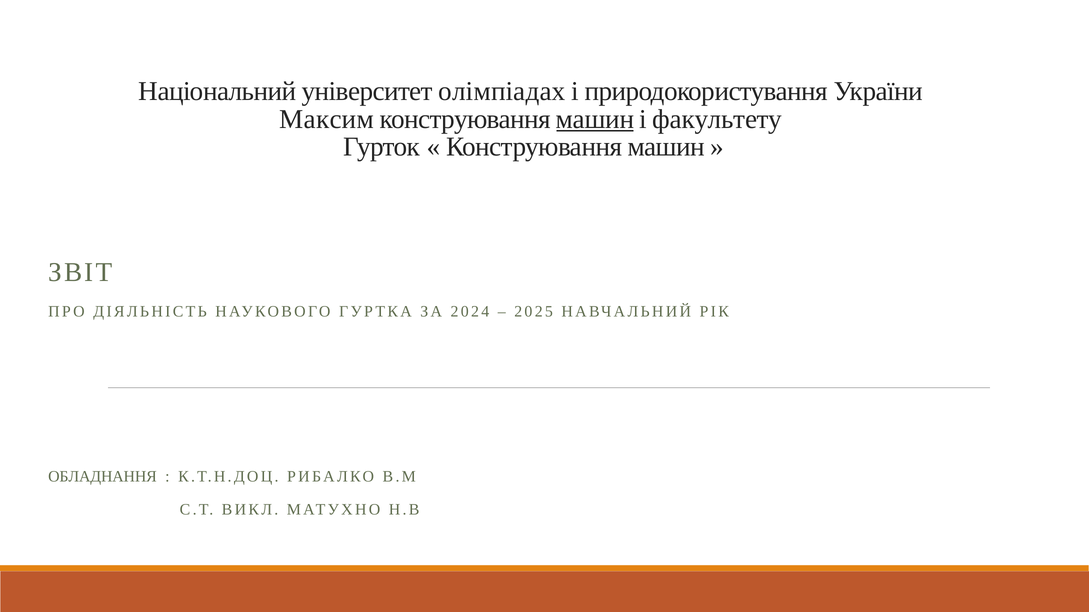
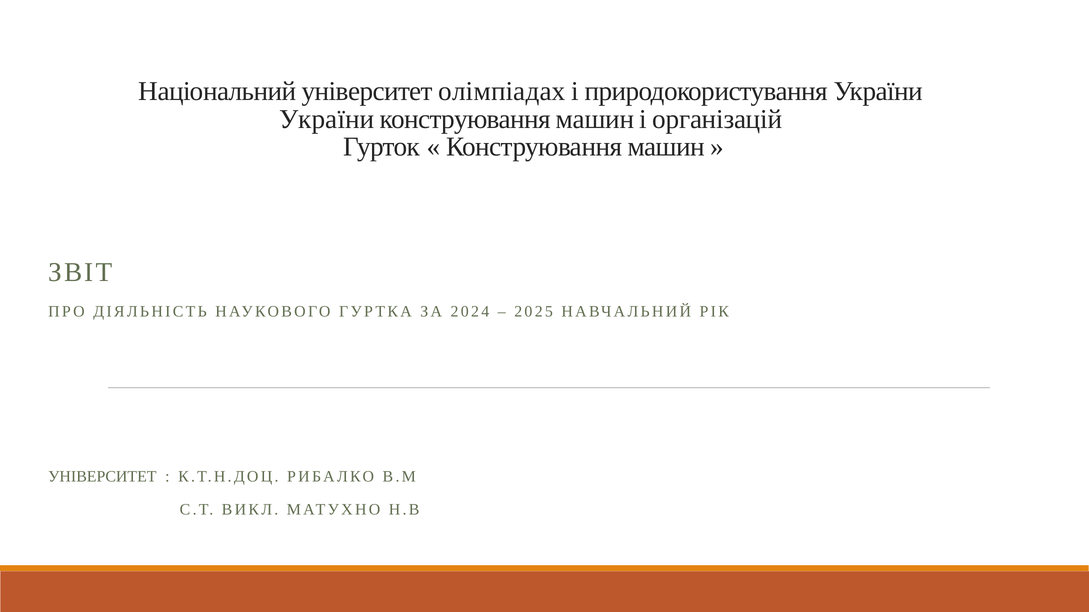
Максим: Максим -> України (327, 119)
машин underline: present -> none (595, 119)
факультету: факультету -> організацій (717, 119)
ОБЛАДНАННЯ: ОБЛАДНАННЯ -> УНІВЕРСИТЕТ (102, 477)
